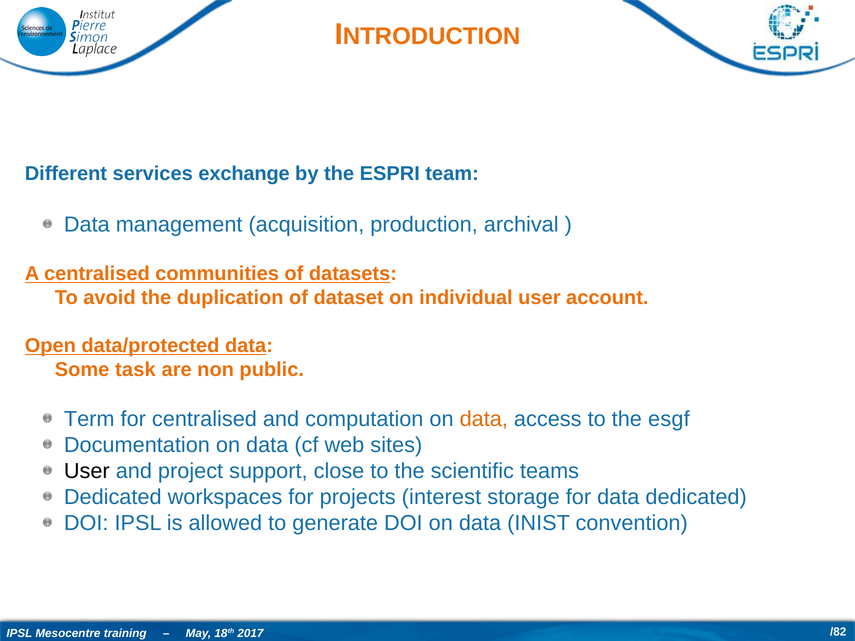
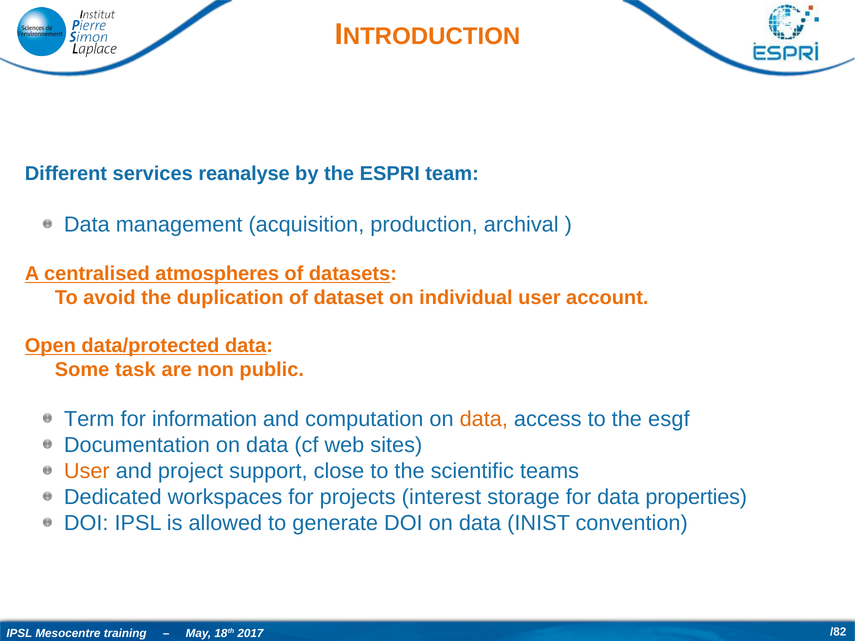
exchange: exchange -> reanalyse (244, 174)
communities: communities -> atmospheres (217, 274)
for centralised: centralised -> information (205, 419)
User colour: black -> orange (87, 471)
data dedicated: dedicated -> properties (696, 497)
